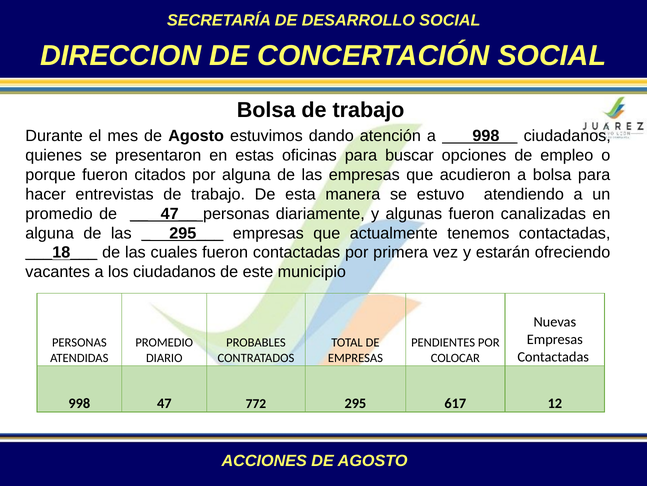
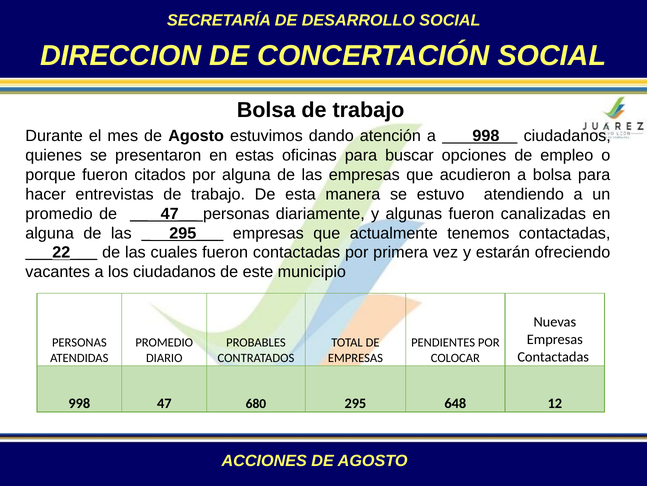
___18___: ___18___ -> ___22___ (61, 252)
772: 772 -> 680 (256, 403)
617: 617 -> 648 (455, 403)
